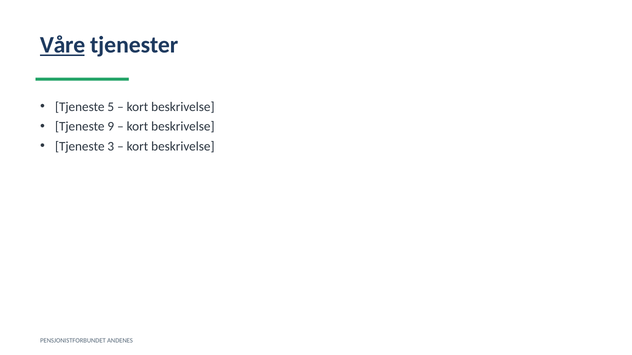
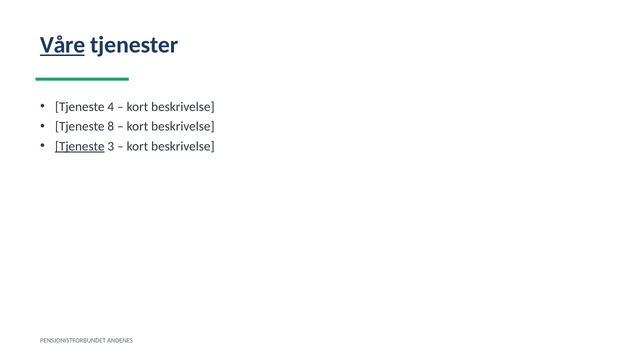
5: 5 -> 4 (111, 107)
9: 9 -> 8 (111, 127)
Tjeneste underline: none -> present (80, 147)
